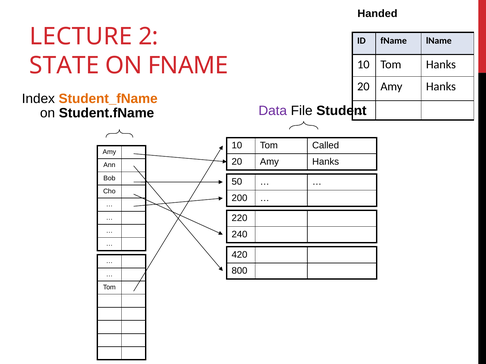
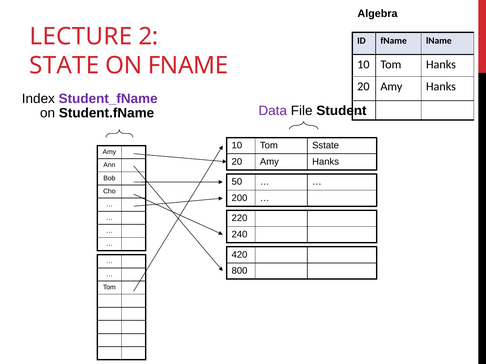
Handed: Handed -> Algebra (378, 14)
Student_fName colour: orange -> purple (108, 99)
Called: Called -> Sstate (326, 146)
